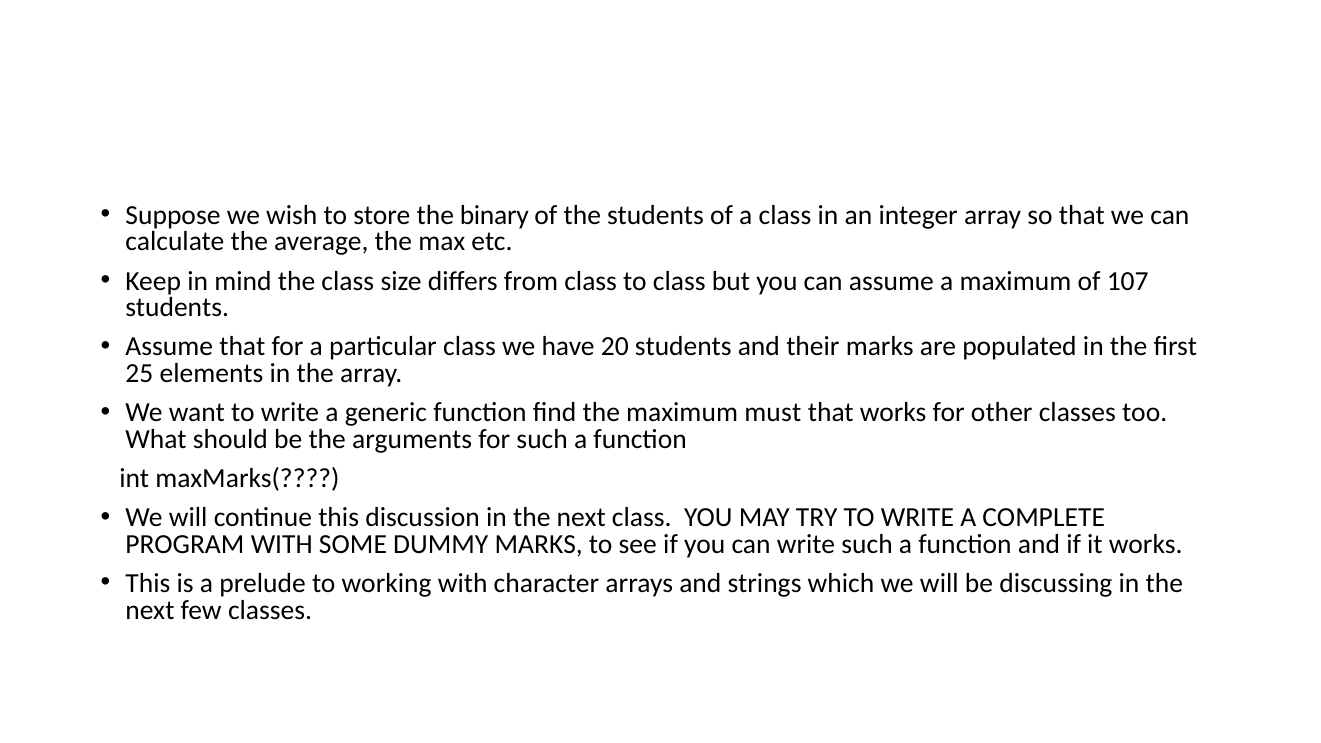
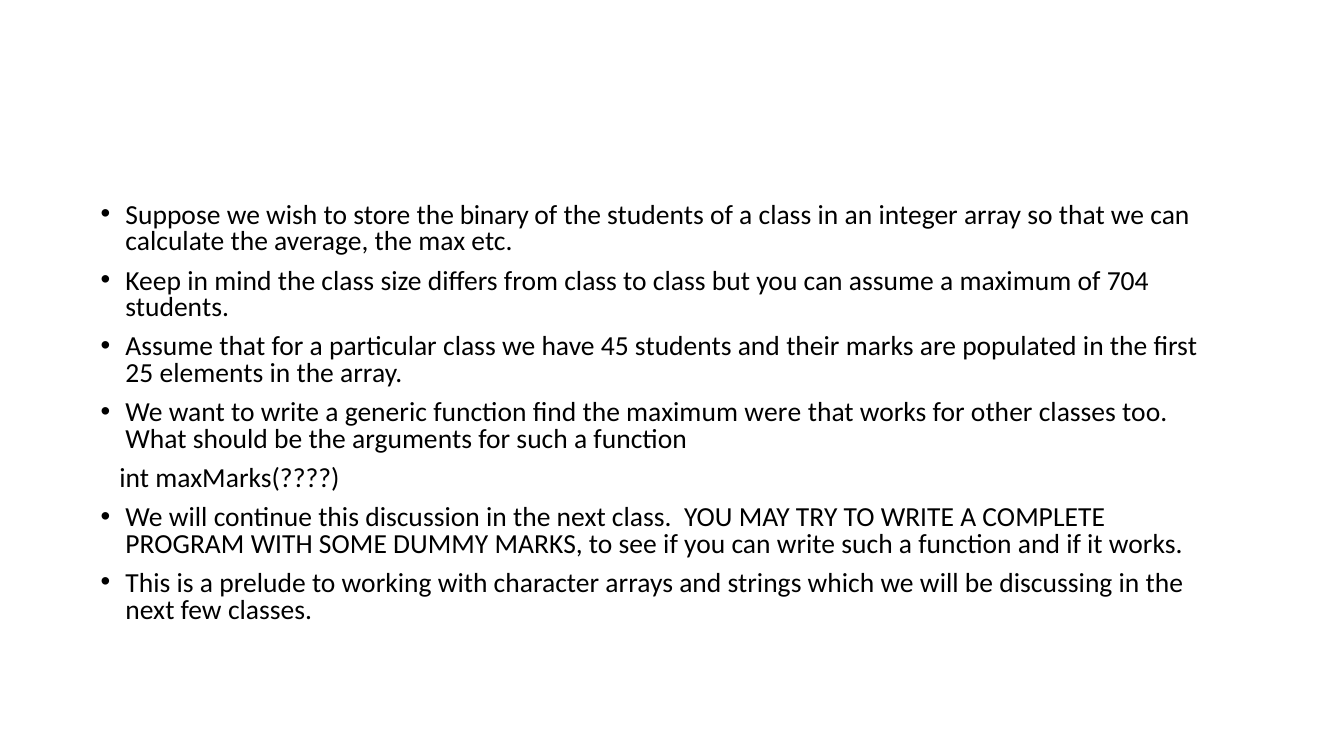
107: 107 -> 704 (1128, 281)
20: 20 -> 45 (615, 347)
must: must -> were (773, 413)
